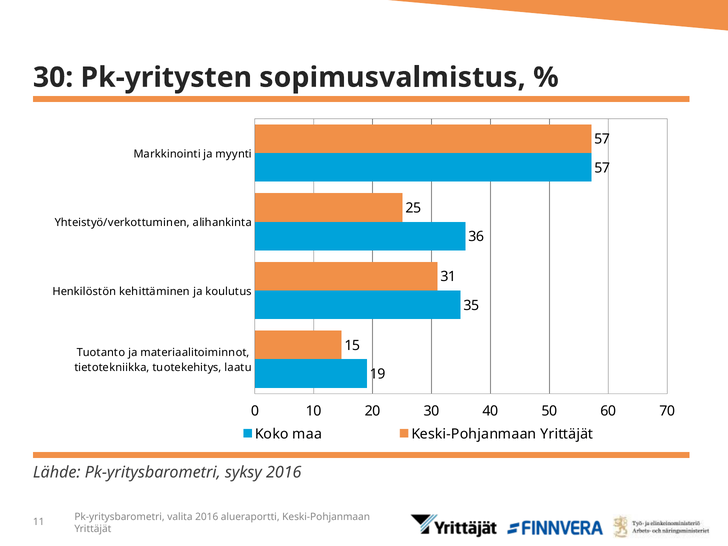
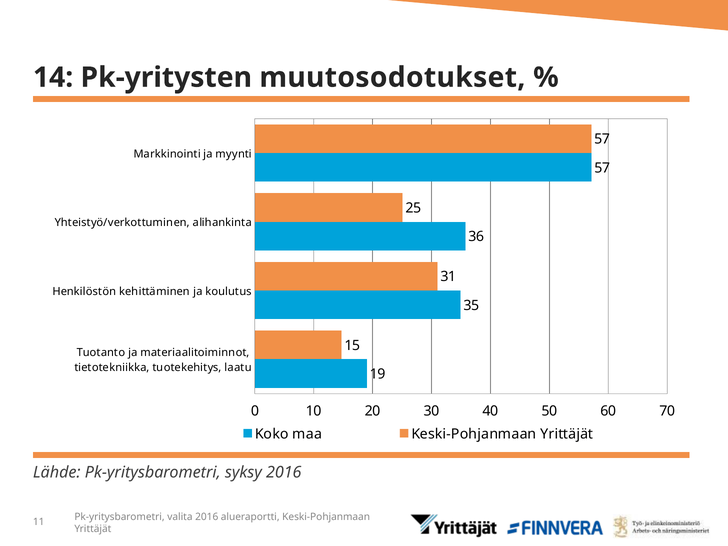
30: 30 -> 14 (53, 77)
sopimusvalmistus: sopimusvalmistus -> muutosodotukset (392, 77)
